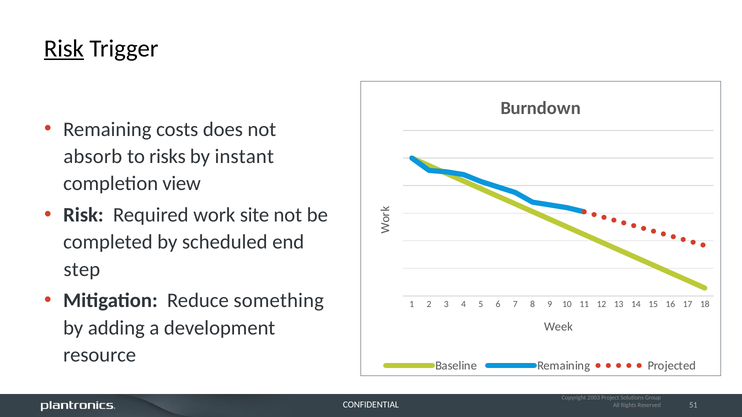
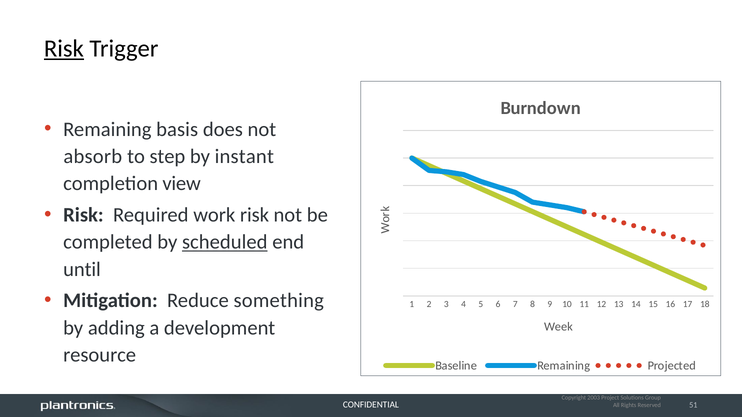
costs: costs -> basis (177, 129)
risks: risks -> step (167, 157)
work site: site -> risk (255, 215)
scheduled underline: none -> present (225, 242)
step: step -> until (82, 270)
